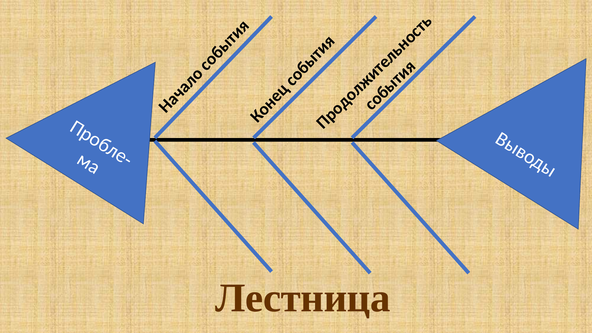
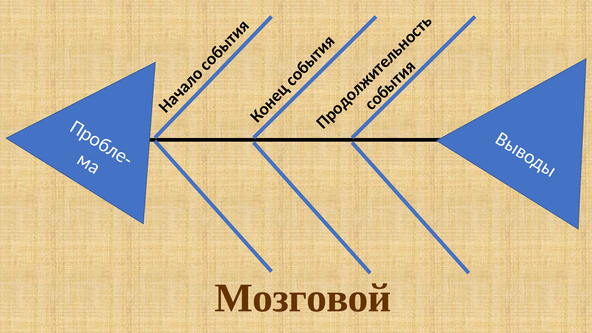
Лестница: Лестница -> Мозговой (303, 298)
